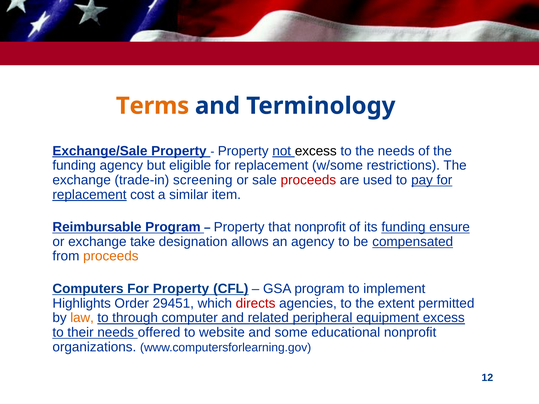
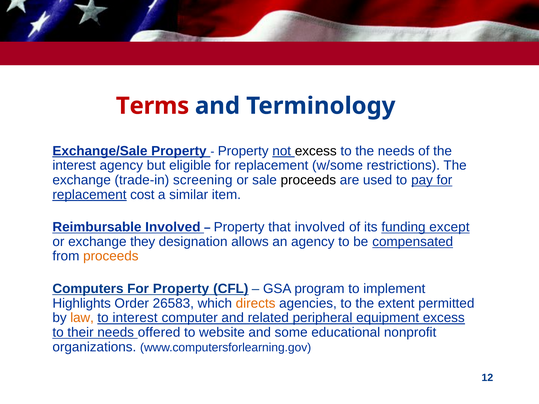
Terms colour: orange -> red (153, 106)
funding: funding -> interest (74, 166)
proceeds colour: red -> black (308, 180)
Reimbursable Program: Program -> Involved (173, 227)
that nonprofit: nonprofit -> involved (320, 227)
ensure: ensure -> except (449, 227)
take: take -> they (143, 242)
29451: 29451 -> 26583 (173, 304)
directs colour: red -> orange (256, 304)
to through: through -> interest (135, 318)
